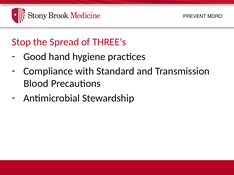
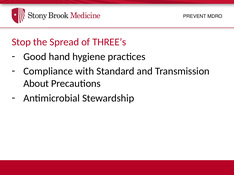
Blood: Blood -> About (36, 84)
